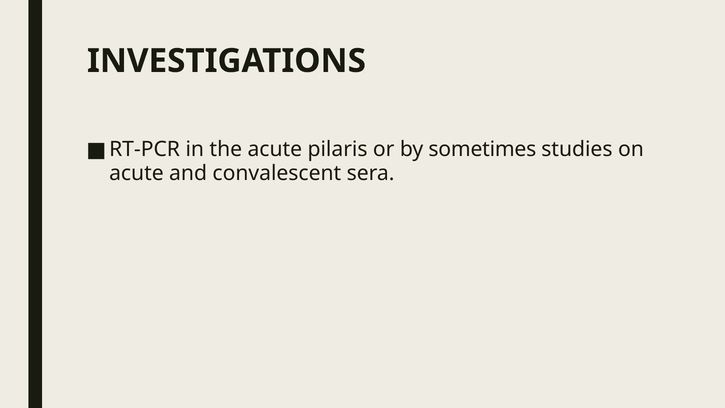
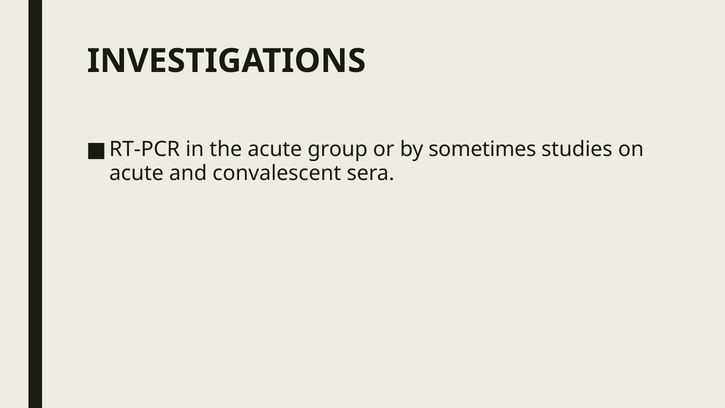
pilaris: pilaris -> group (338, 149)
